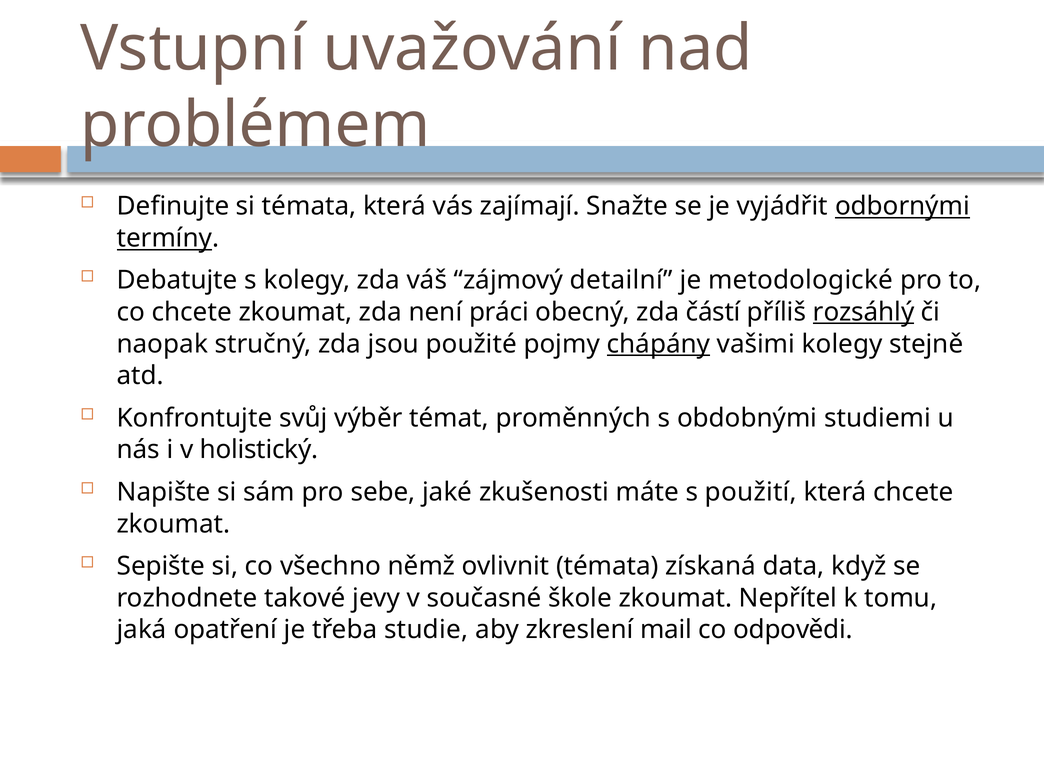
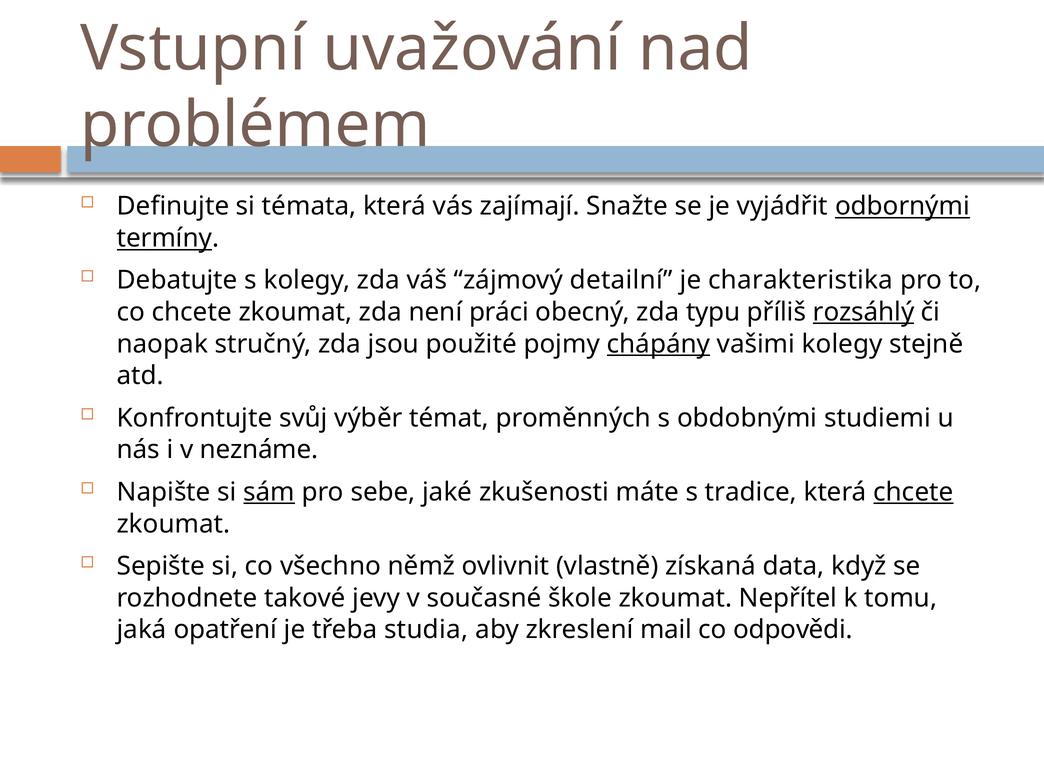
metodologické: metodologické -> charakteristika (801, 280)
částí: částí -> typu (713, 312)
holistický: holistický -> neznáme (259, 450)
sám underline: none -> present (269, 492)
použití: použití -> tradice (751, 492)
chcete underline: none -> present (913, 492)
ovlivnit témata: témata -> vlastně (607, 566)
studie: studie -> studia (426, 630)
